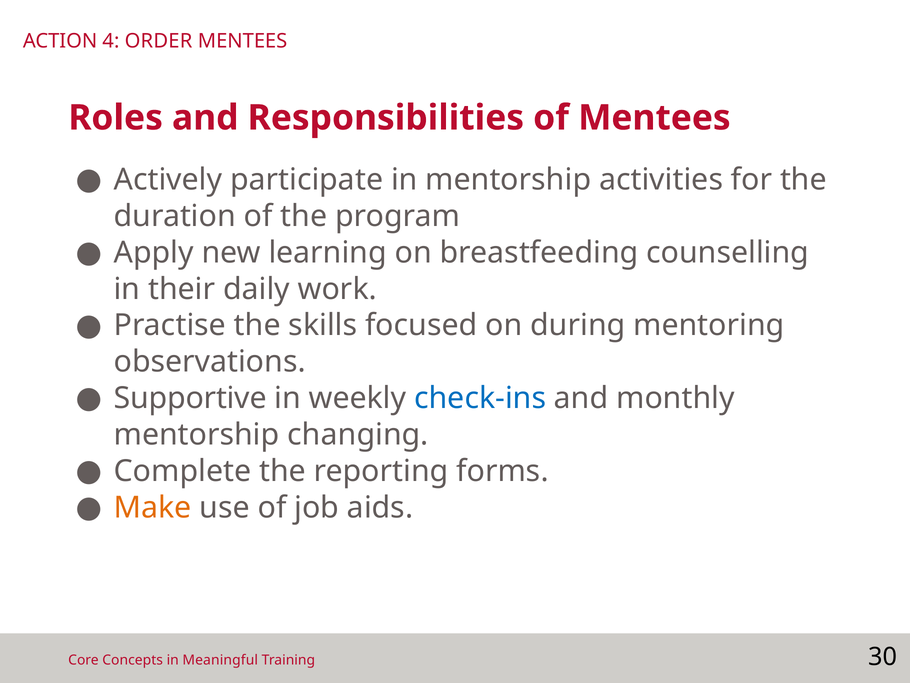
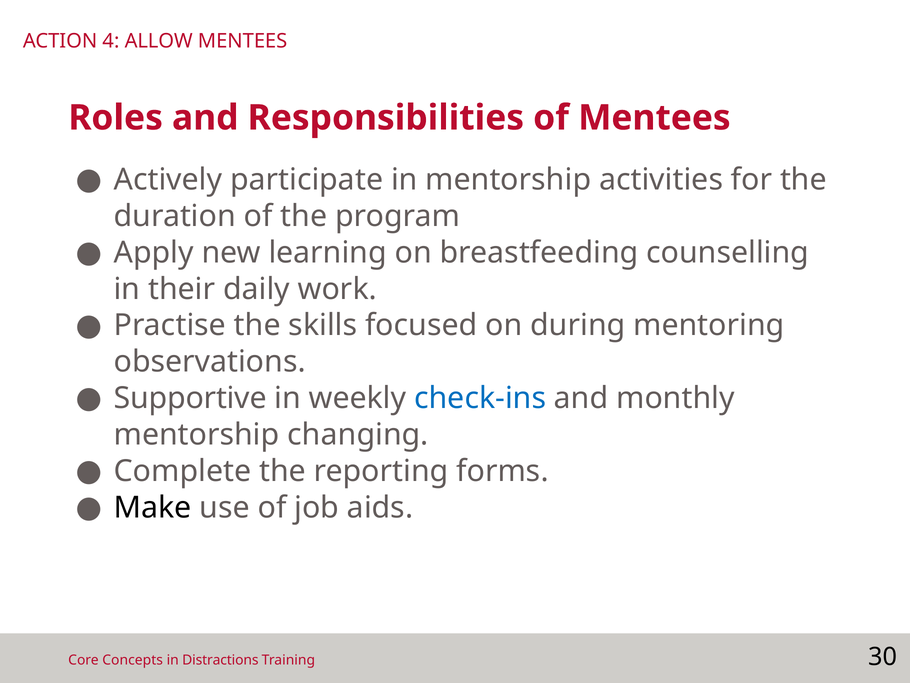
ORDER: ORDER -> ALLOW (159, 41)
Make colour: orange -> black (153, 507)
Meaningful: Meaningful -> Distractions (220, 660)
